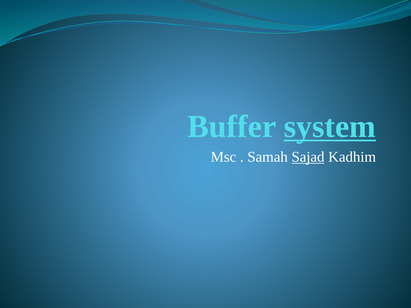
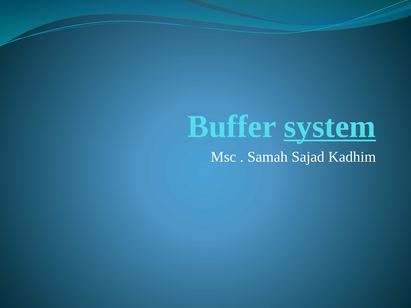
Sajad underline: present -> none (308, 157)
